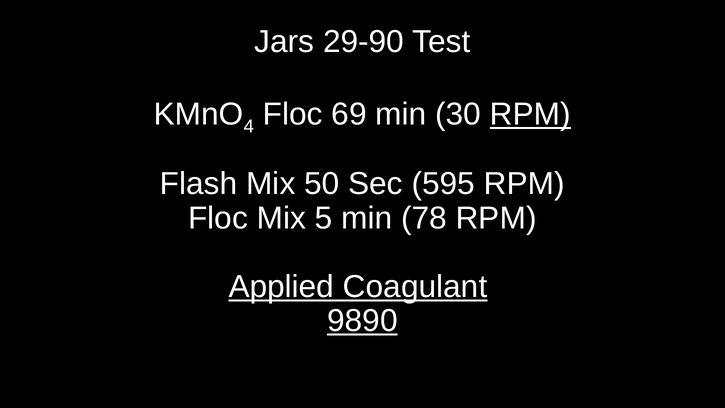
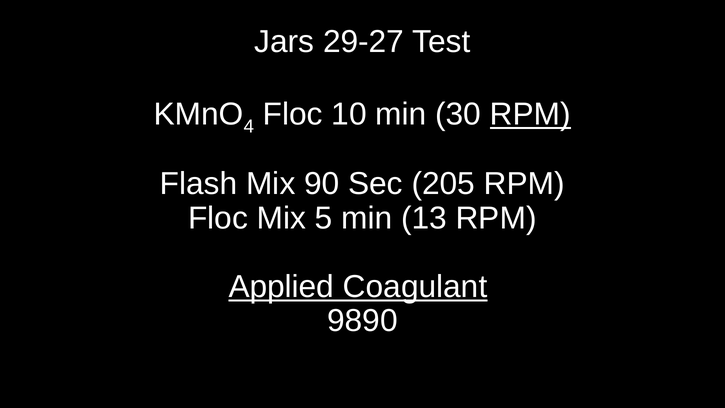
29-90: 29-90 -> 29-27 (364, 42)
69: 69 -> 10 (349, 114)
50: 50 -> 90 (322, 184)
595: 595 -> 205 (443, 184)
78: 78 -> 13 (424, 218)
9890 underline: present -> none (362, 321)
